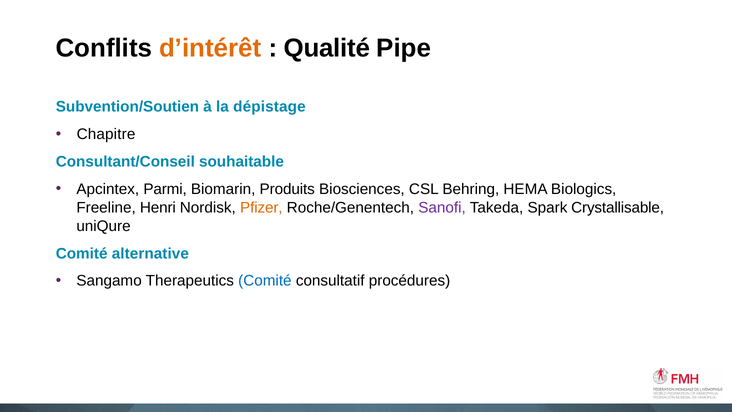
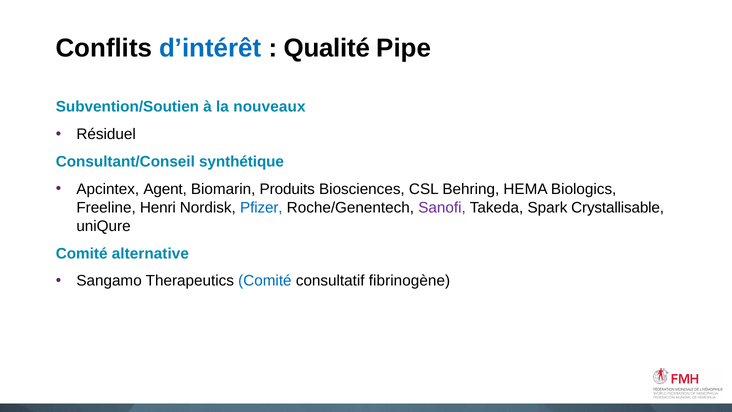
d’intérêt colour: orange -> blue (210, 48)
dépistage: dépistage -> nouveaux (269, 107)
Chapitre: Chapitre -> Résiduel (106, 134)
souhaitable: souhaitable -> synthétique (242, 162)
Parmi: Parmi -> Agent (165, 189)
Pfizer colour: orange -> blue (261, 208)
procédures: procédures -> fibrinogène (409, 281)
